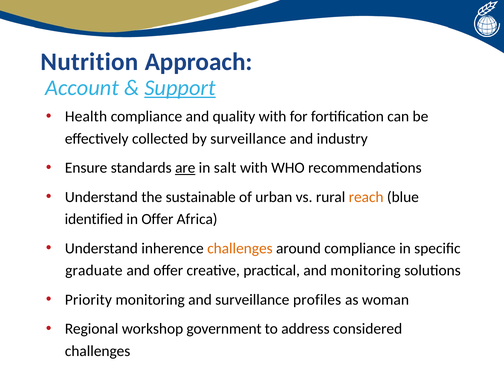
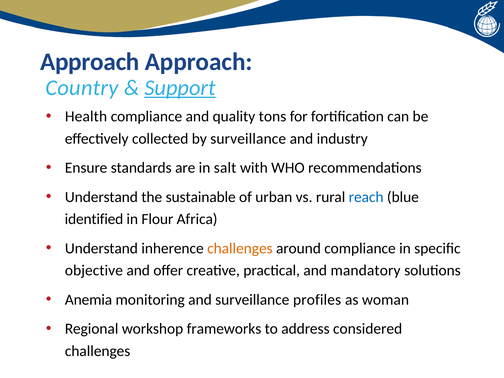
Nutrition: Nutrition -> Approach (90, 62)
Account: Account -> Country (82, 88)
quality with: with -> tons (273, 117)
are underline: present -> none (185, 168)
reach colour: orange -> blue (366, 197)
in Offer: Offer -> Flour (157, 219)
graduate: graduate -> objective (94, 271)
and monitoring: monitoring -> mandatory (366, 271)
Priority: Priority -> Anemia (89, 300)
government: government -> frameworks (224, 329)
